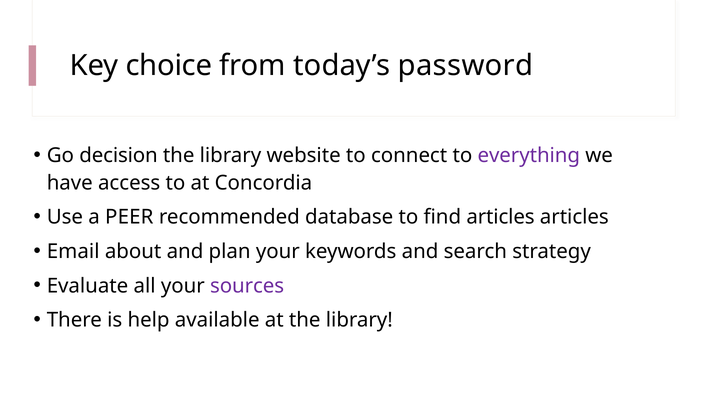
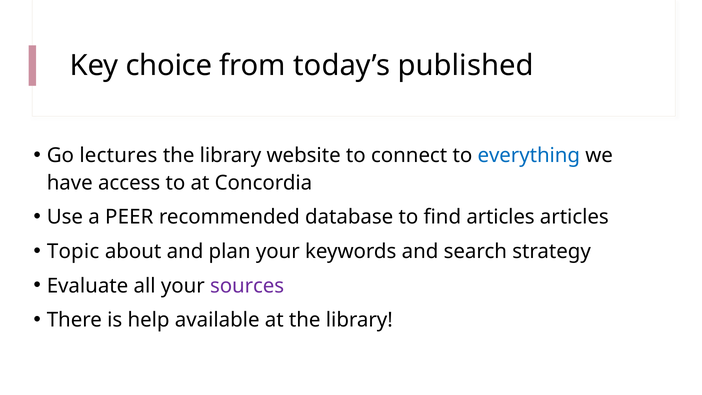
password: password -> published (466, 65)
decision: decision -> lectures (118, 156)
everything colour: purple -> blue (529, 156)
Email: Email -> Topic (73, 251)
